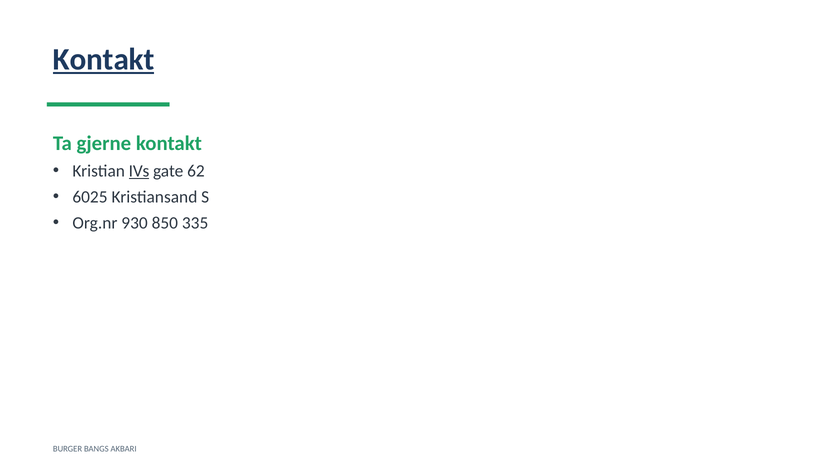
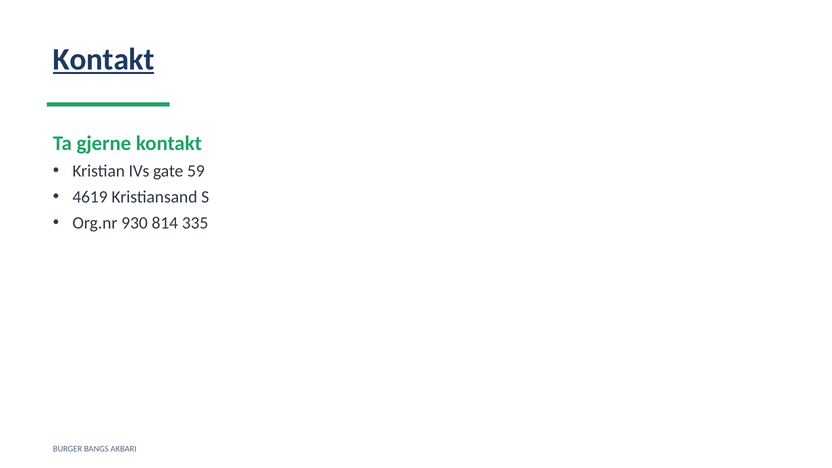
IVs underline: present -> none (139, 171)
62: 62 -> 59 (196, 171)
6025: 6025 -> 4619 (90, 197)
850: 850 -> 814 (165, 223)
